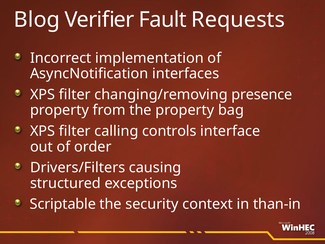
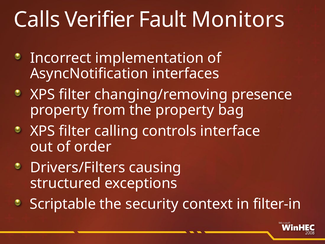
Blog: Blog -> Calls (37, 20)
Requests: Requests -> Monitors (238, 20)
than-in: than-in -> filter-in (277, 204)
